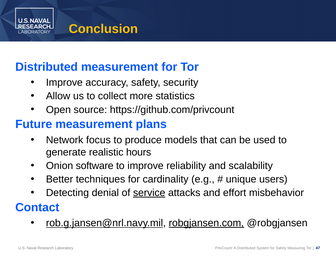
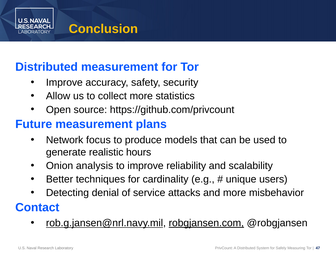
software: software -> analysis (95, 165)
service underline: present -> none (149, 192)
and effort: effort -> more (235, 192)
